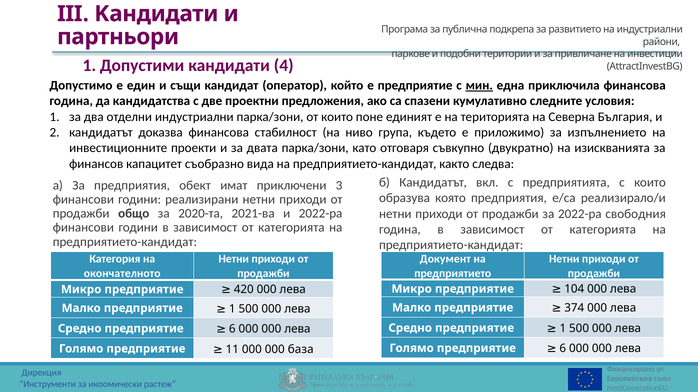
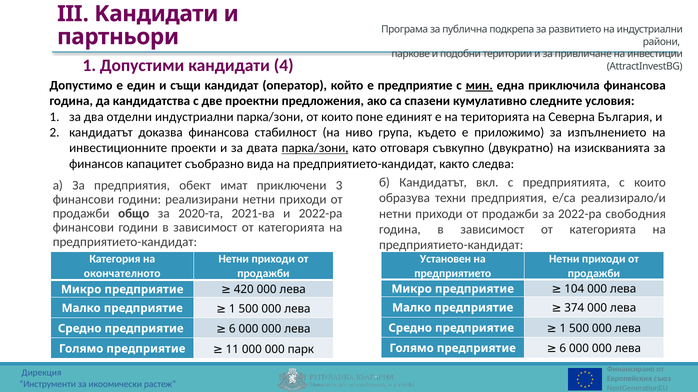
парка/зони underline: none -> present (315, 148)
която: която -> техни (451, 198)
Документ: Документ -> Установен (445, 259)
база: база -> парк (301, 350)
